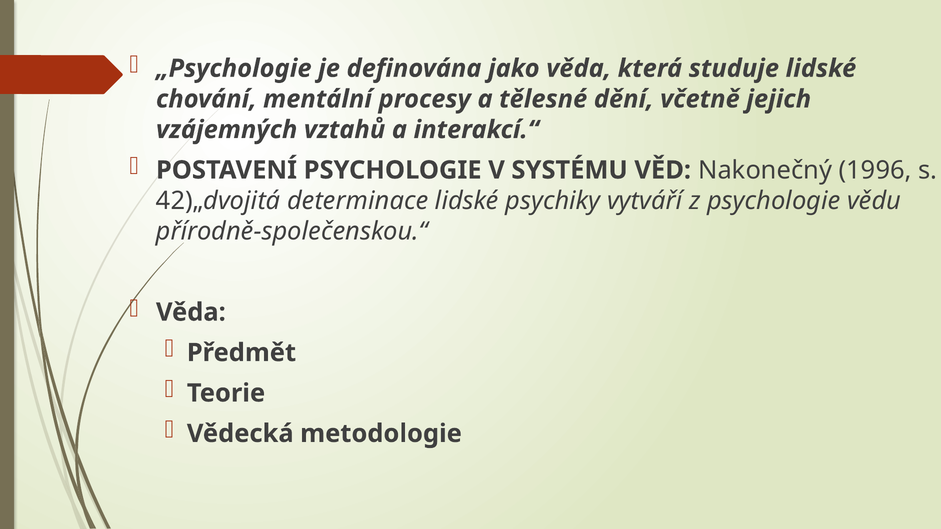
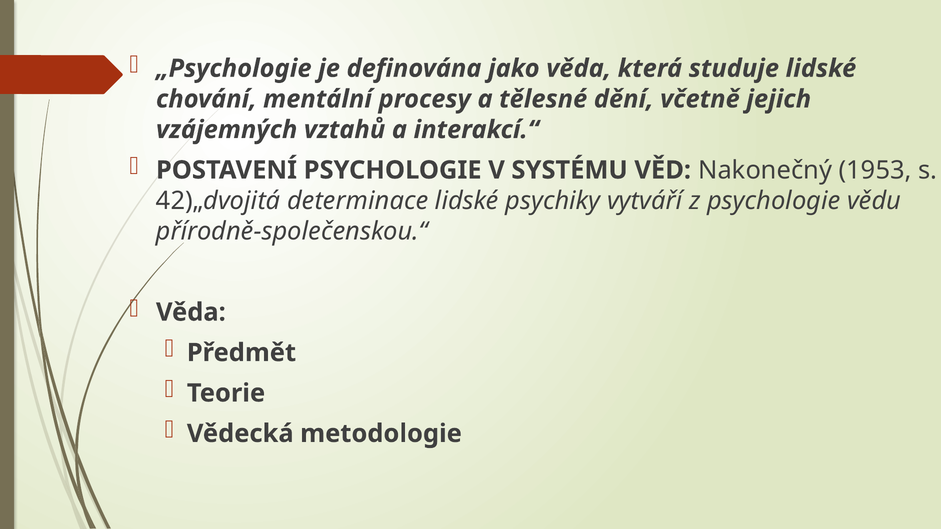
1996: 1996 -> 1953 (875, 170)
